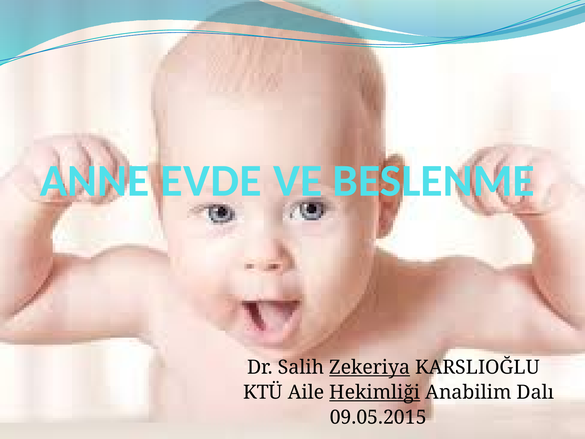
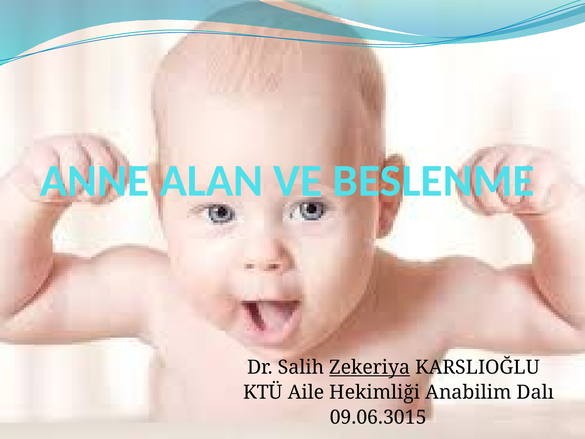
EVDE: EVDE -> ALAN (211, 181)
Hekimliği underline: present -> none (375, 392)
09.05.2015: 09.05.2015 -> 09.06.3015 (378, 417)
